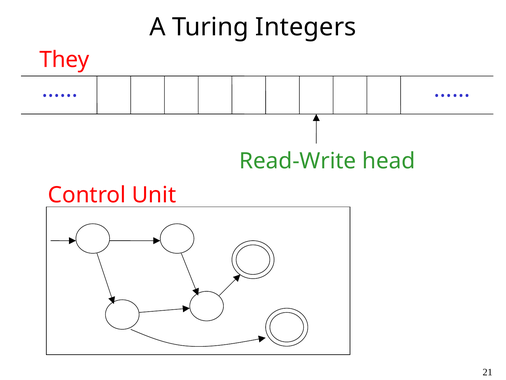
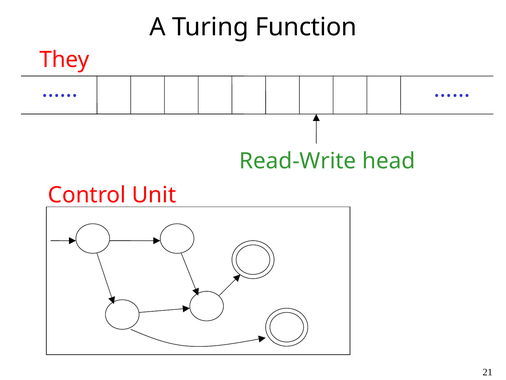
Integers: Integers -> Function (306, 27)
